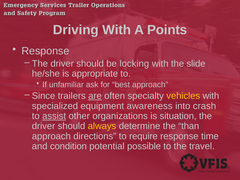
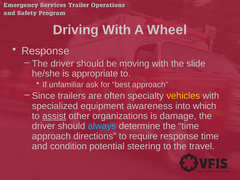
Points: Points -> Wheel (167, 30)
locking: locking -> moving (134, 64)
are underline: present -> none (95, 96)
crash: crash -> which (205, 106)
situation: situation -> damage (178, 116)
always colour: yellow -> light blue (102, 126)
the than: than -> time (189, 126)
possible: possible -> steering (144, 146)
